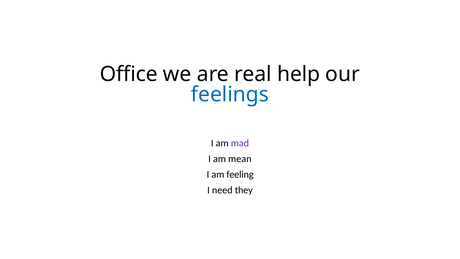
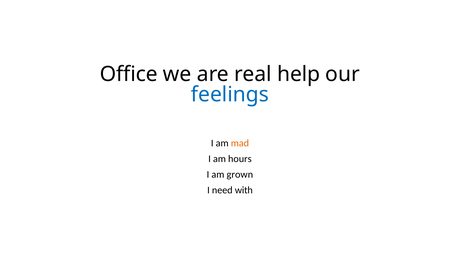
mad colour: purple -> orange (240, 143)
mean: mean -> hours (240, 159)
feeling: feeling -> grown (240, 174)
they: they -> with (244, 190)
